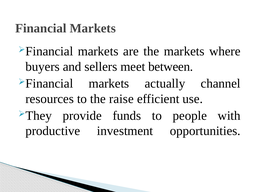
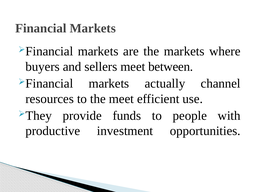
the raise: raise -> meet (121, 99)
